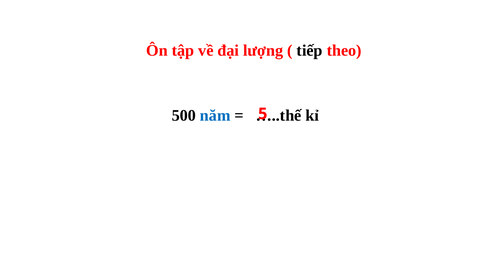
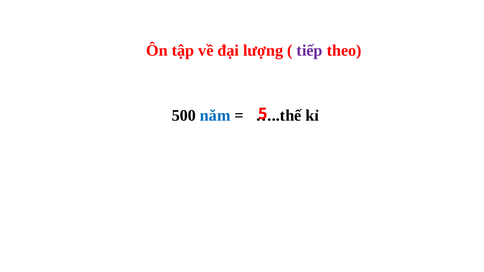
tiếp colour: black -> purple (310, 51)
